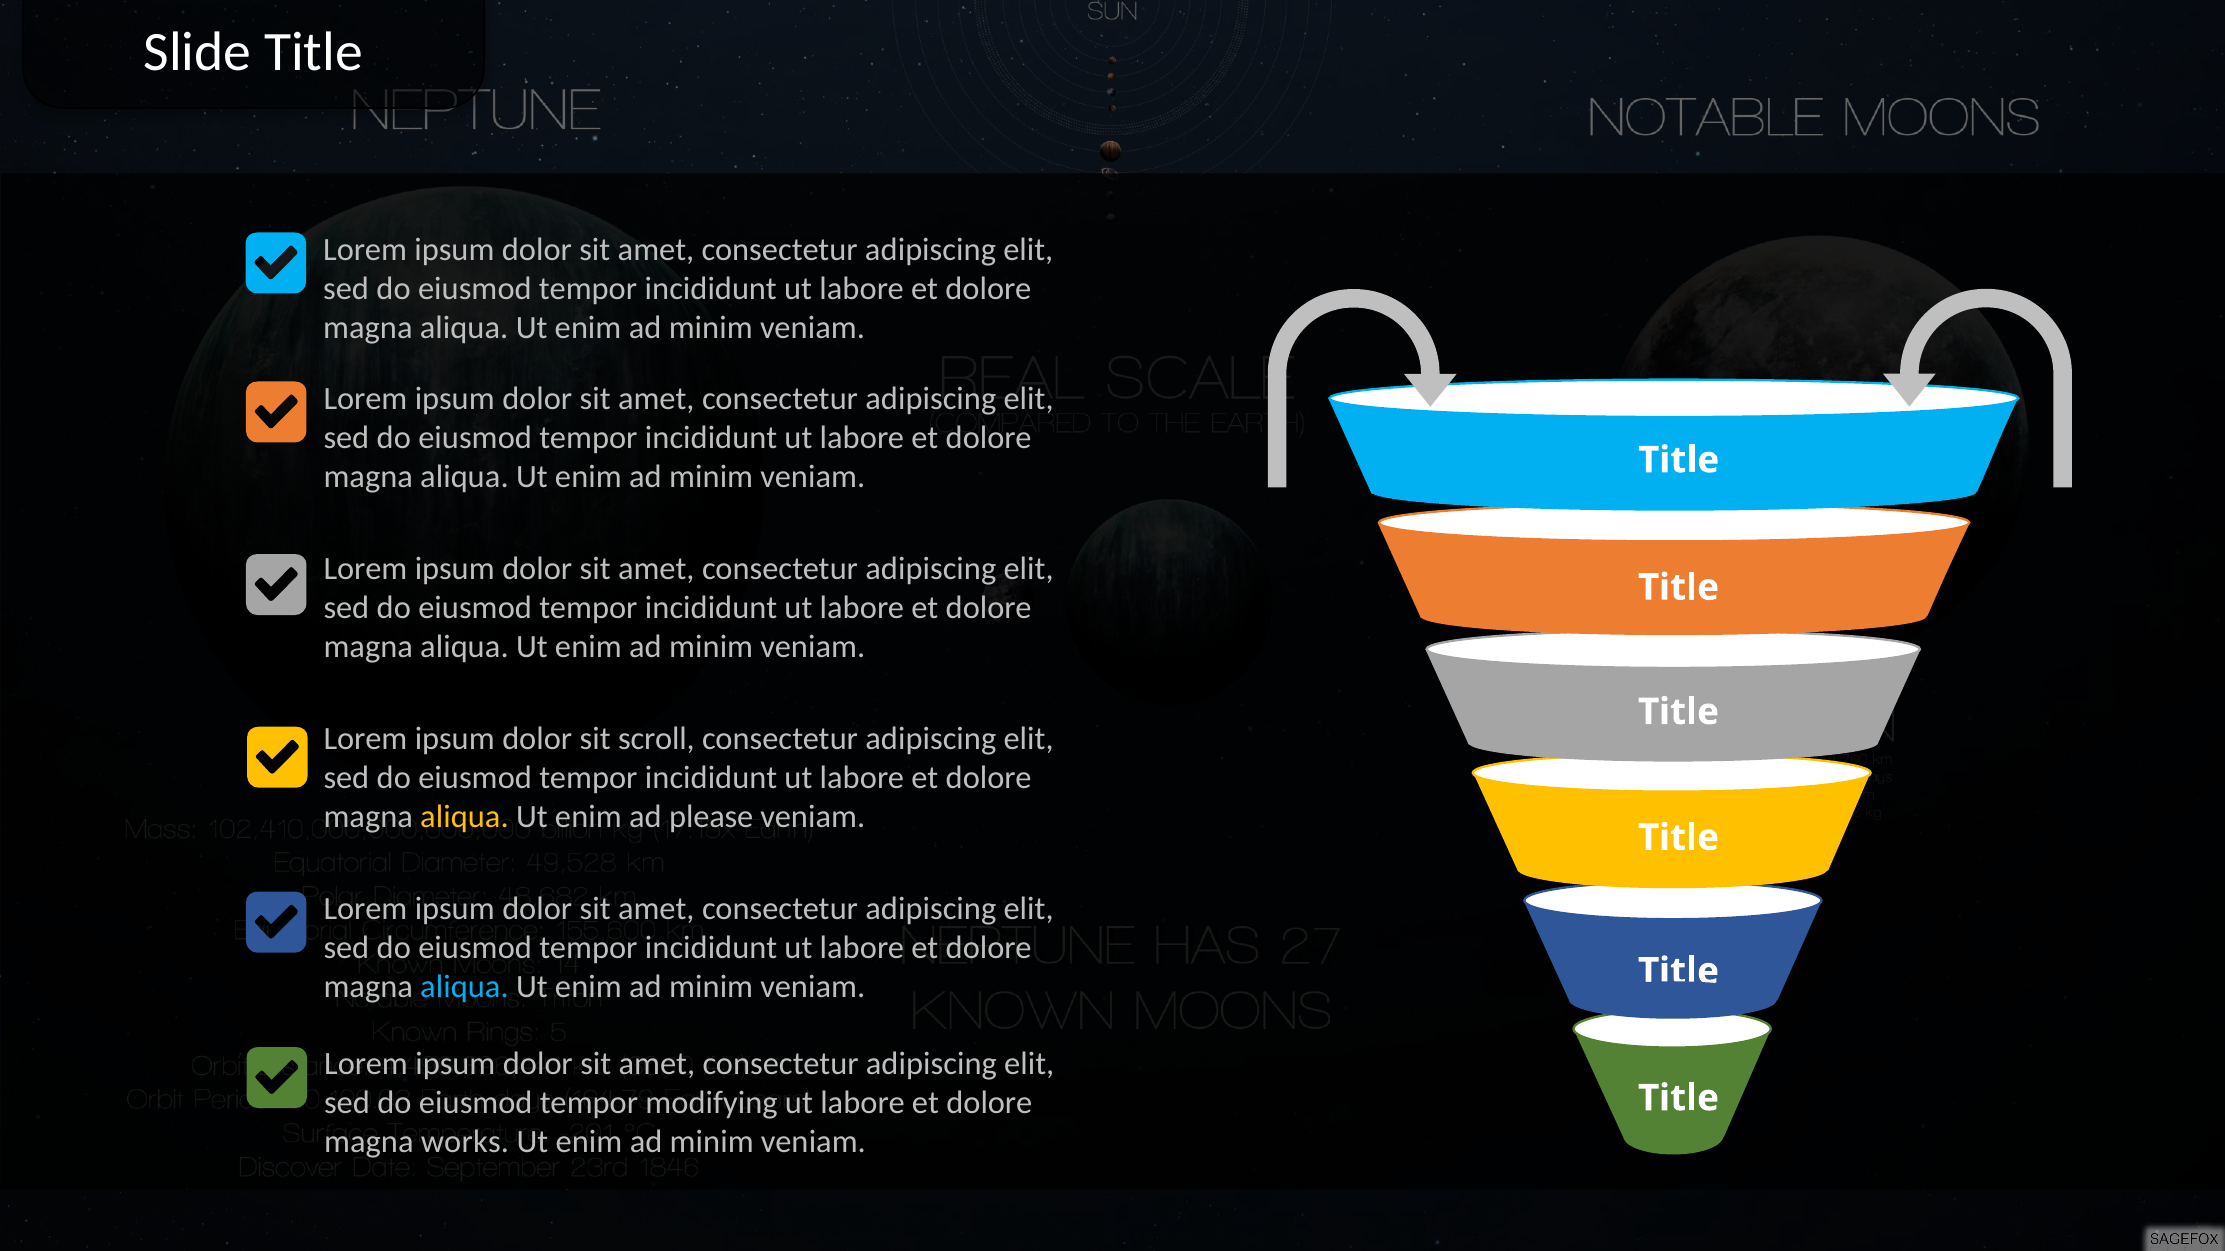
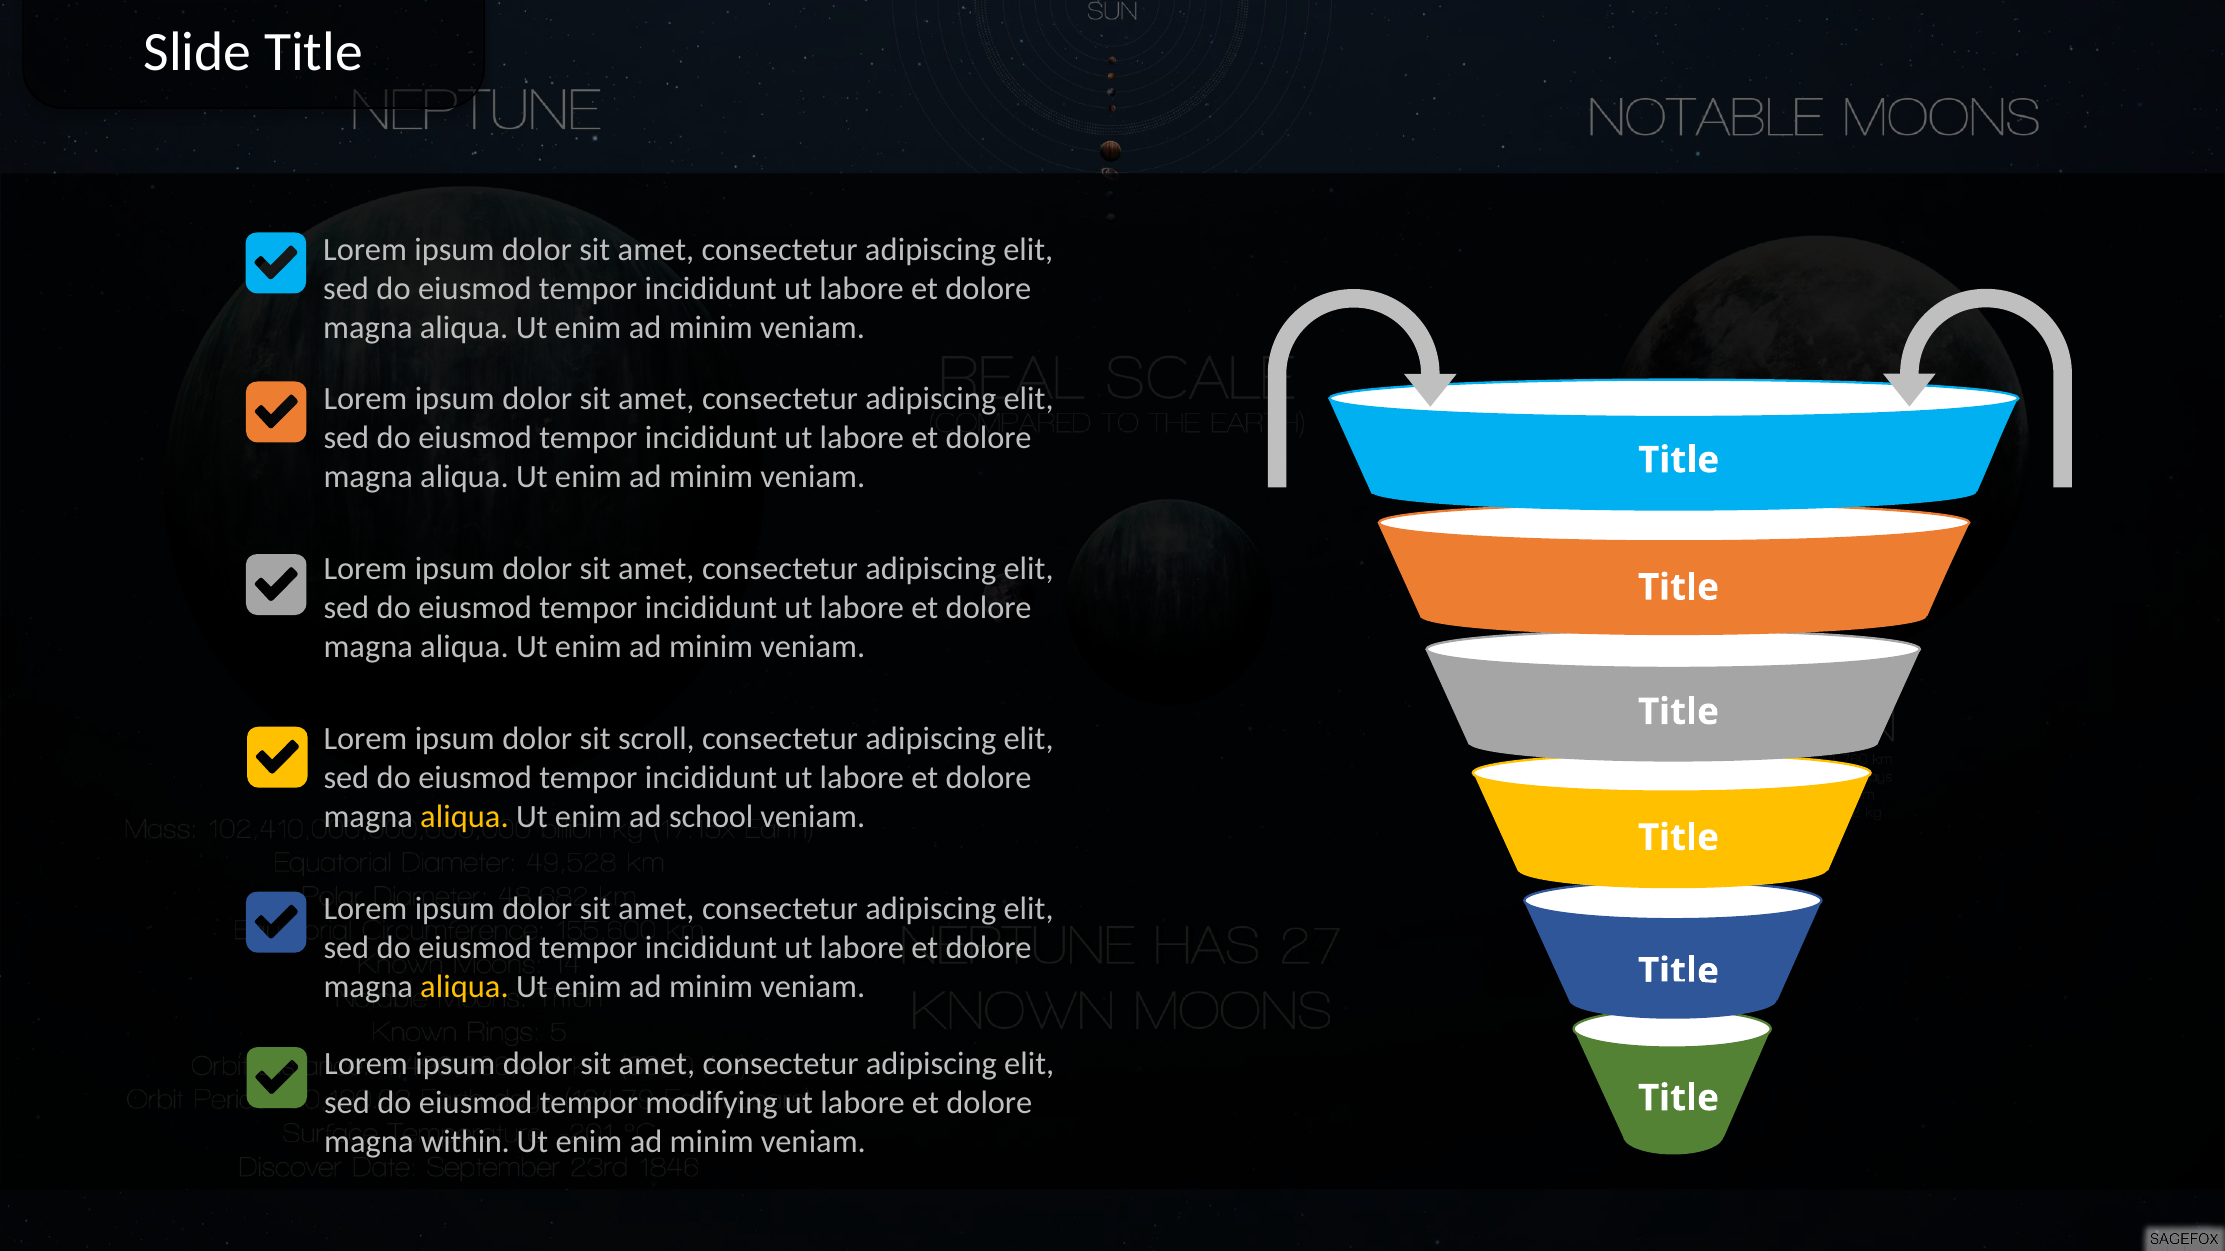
please: please -> school (711, 817)
aliqua colour: light blue -> yellow (464, 988)
works: works -> within (465, 1143)
